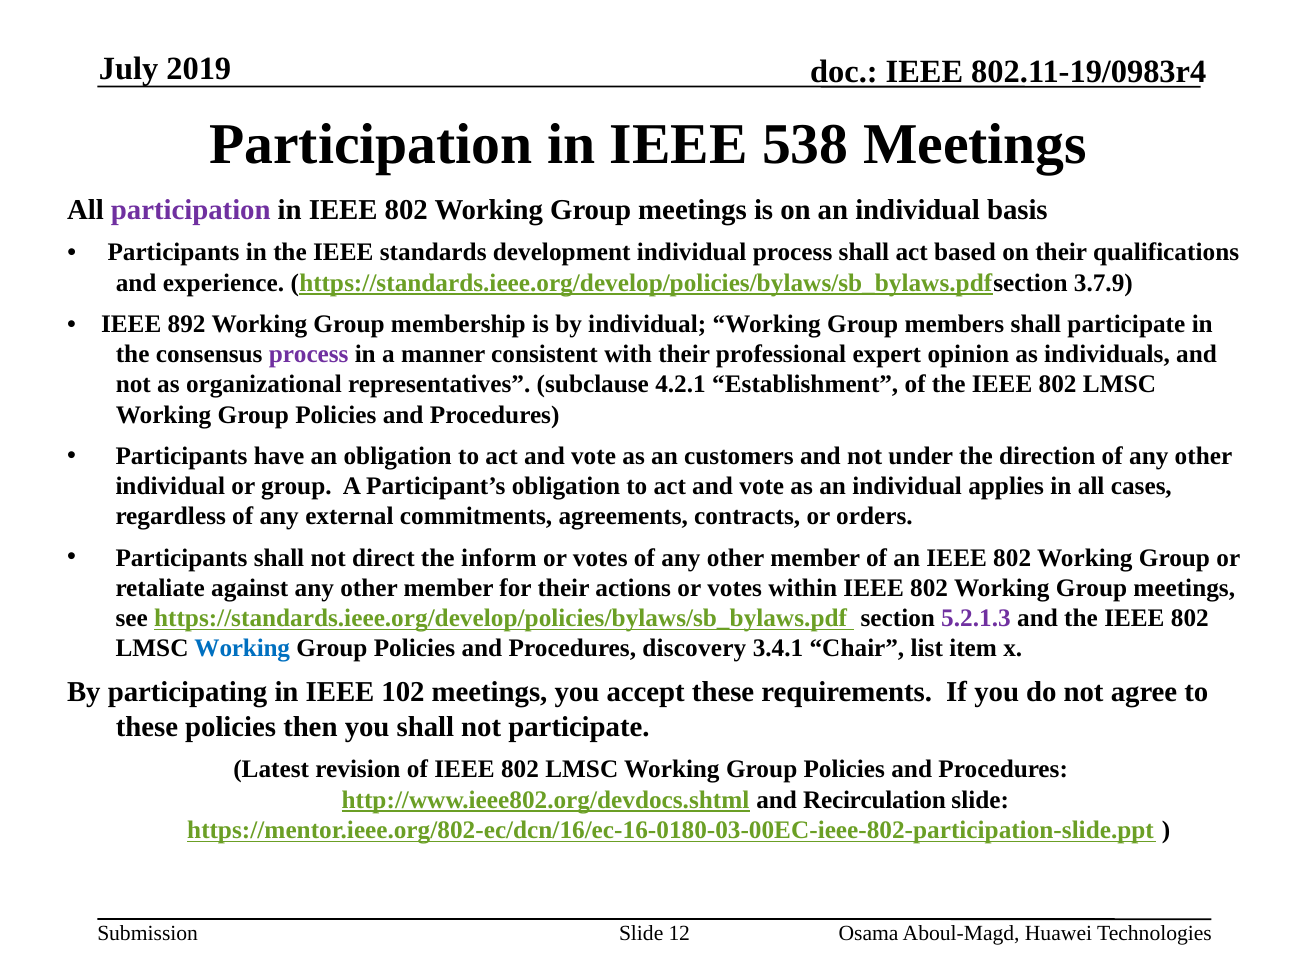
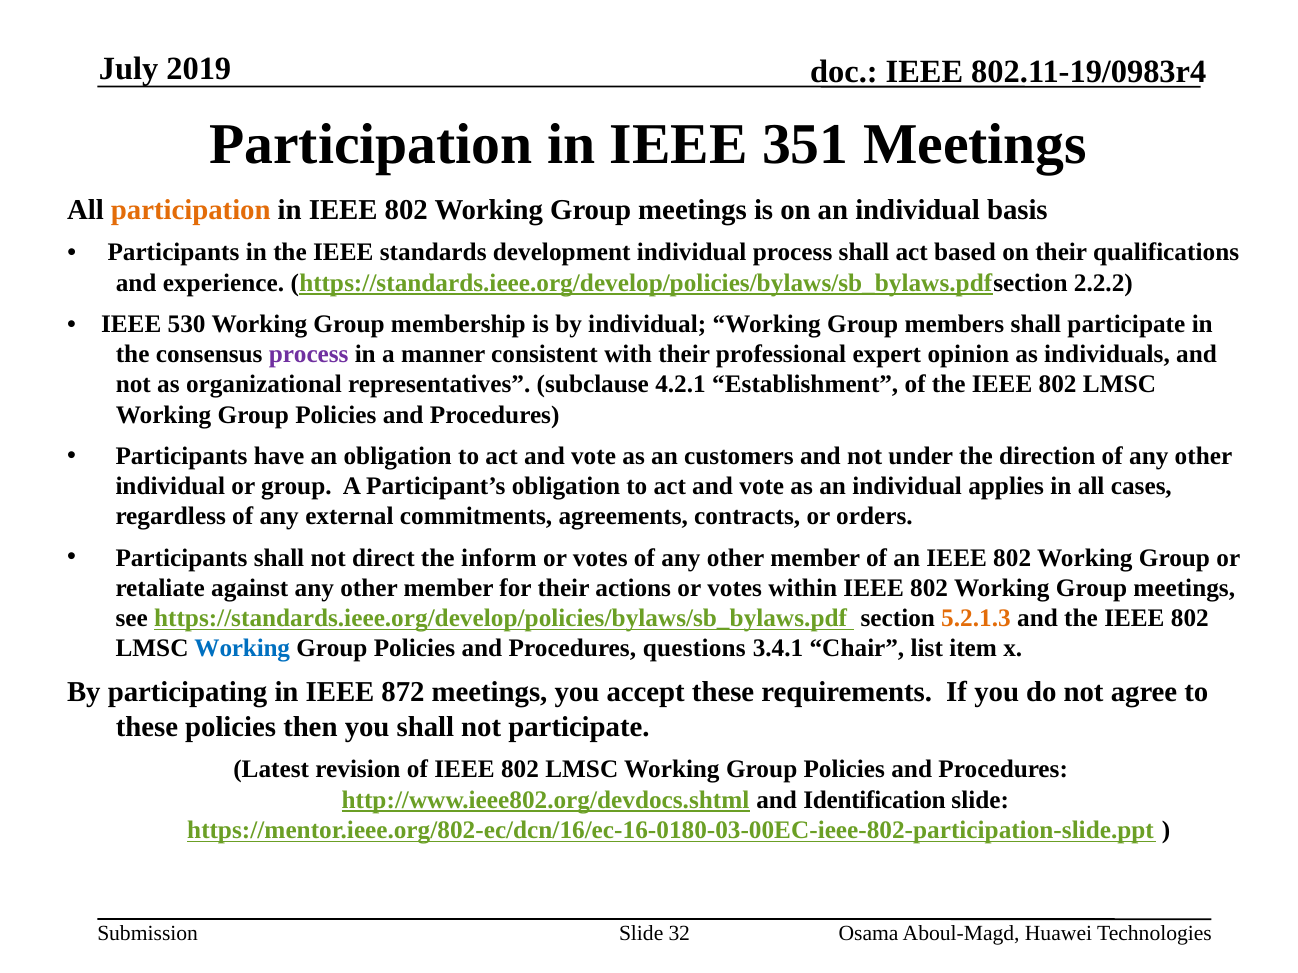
538: 538 -> 351 (805, 145)
participation colour: purple -> orange (191, 210)
3.7.9: 3.7.9 -> 2.2.2 (1103, 283)
892: 892 -> 530 (187, 324)
5.2.1.3 colour: purple -> orange (976, 619)
discovery: discovery -> questions (694, 649)
102: 102 -> 872 (403, 692)
Recirculation: Recirculation -> Identification (874, 800)
12: 12 -> 32 (679, 934)
